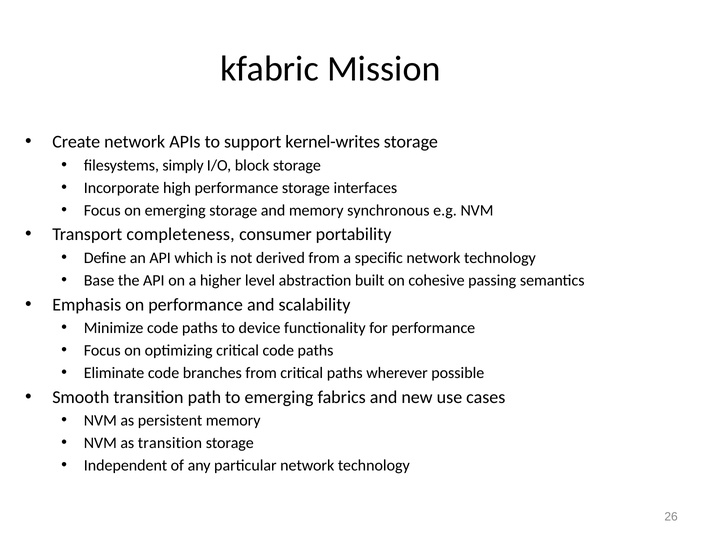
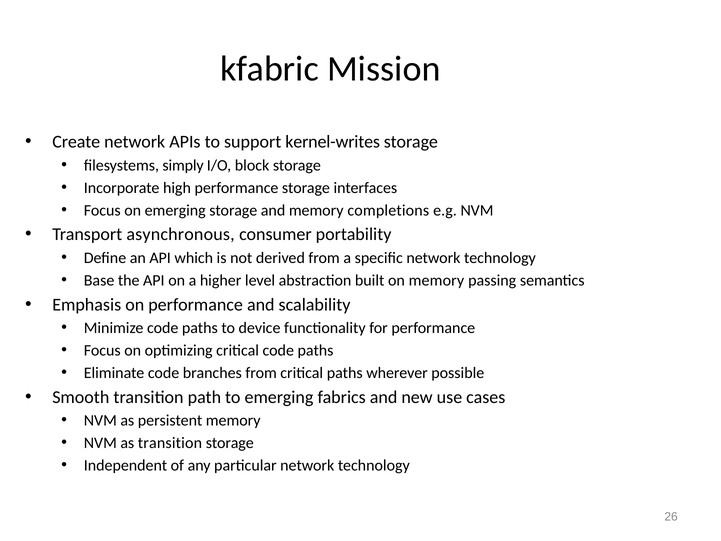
synchronous: synchronous -> completions (388, 210)
completeness: completeness -> asynchronous (181, 234)
on cohesive: cohesive -> memory (436, 280)
